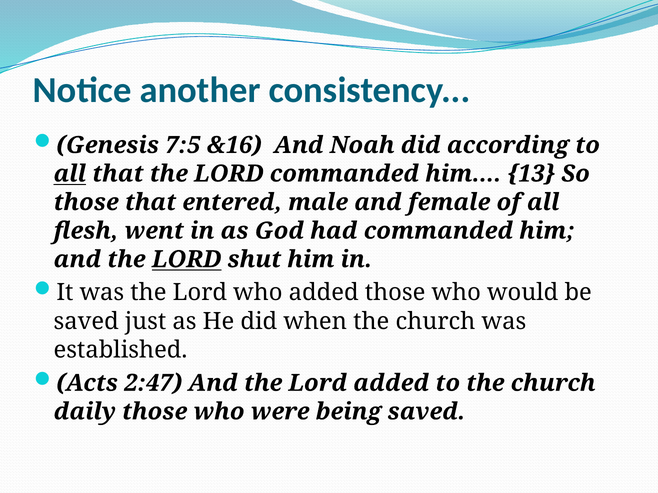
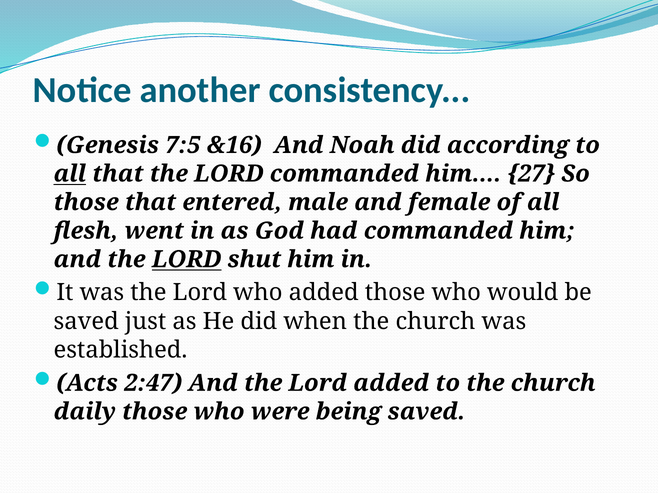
13: 13 -> 27 (531, 174)
